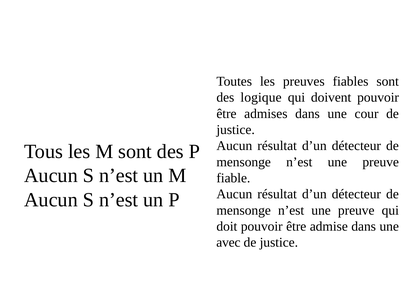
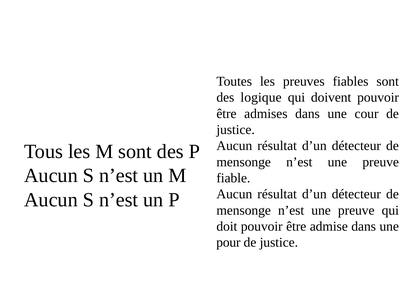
avec: avec -> pour (228, 243)
